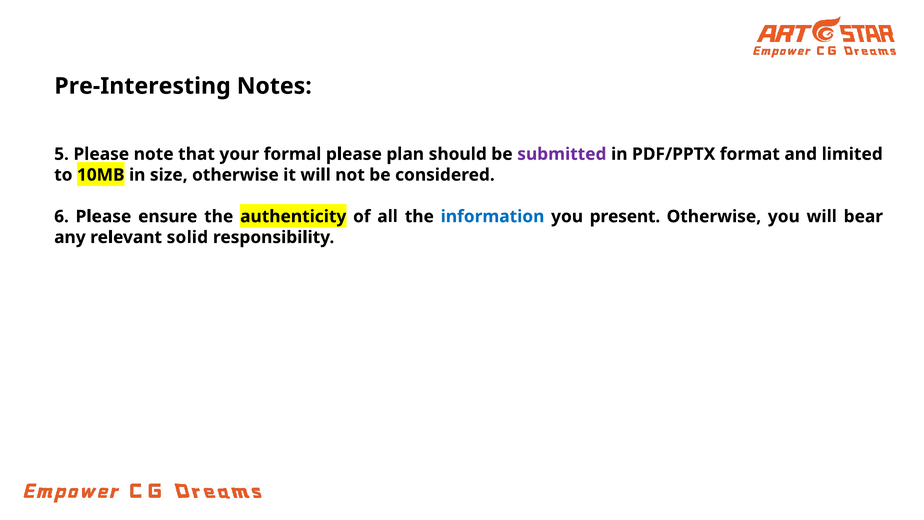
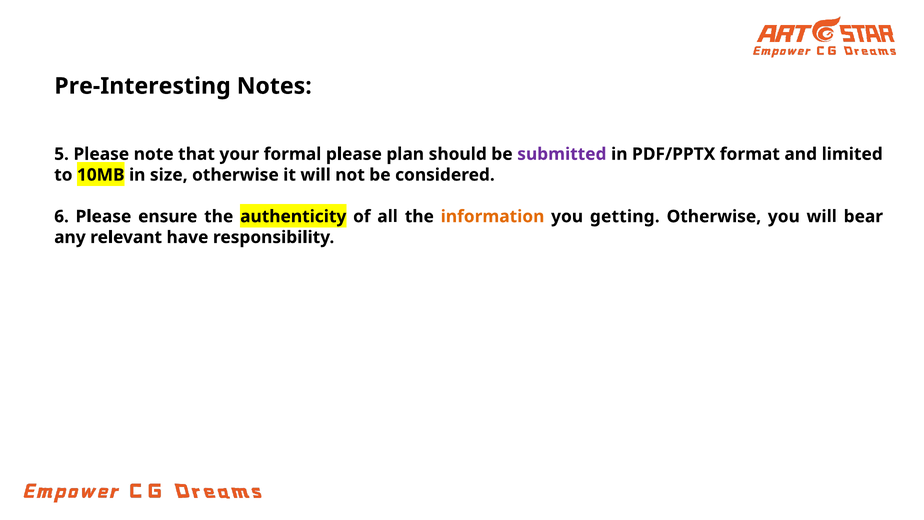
information colour: blue -> orange (493, 216)
present: present -> getting (625, 216)
solid: solid -> have (187, 237)
